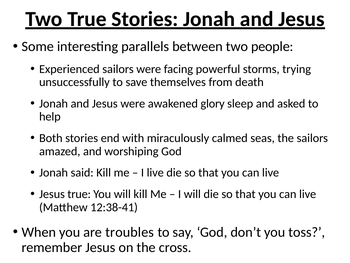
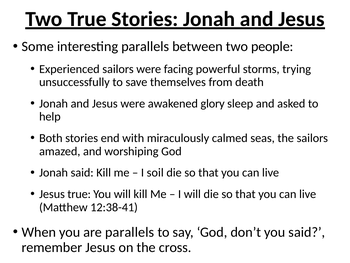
I live: live -> soil (155, 172)
are troubles: troubles -> parallels (130, 232)
you toss: toss -> said (307, 232)
